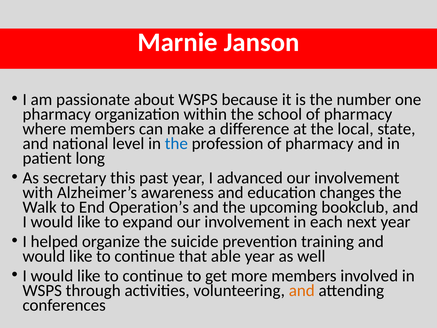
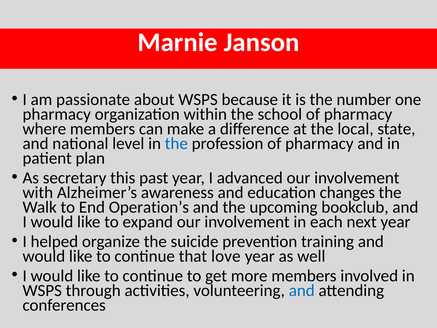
long: long -> plan (90, 158)
able: able -> love (226, 256)
and colour: orange -> blue (302, 290)
